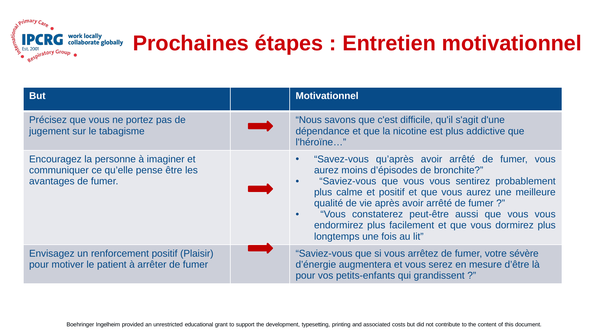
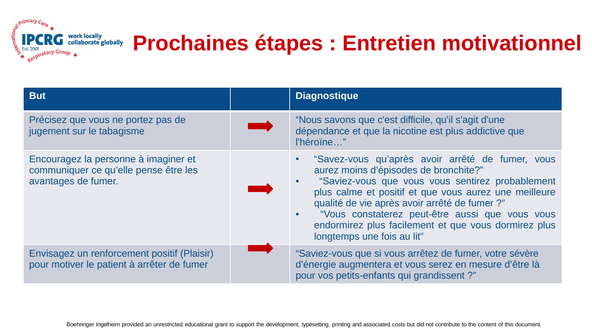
But Motivationnel: Motivationnel -> Diagnostique (327, 96)
